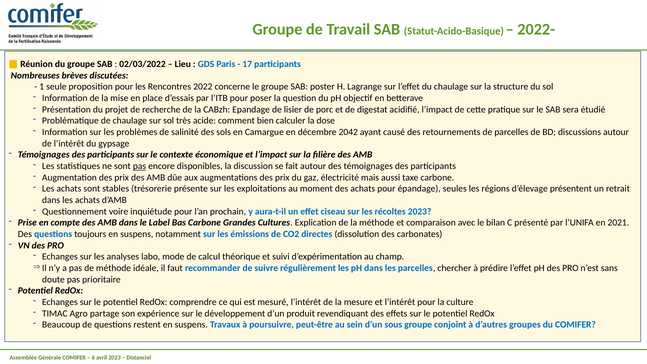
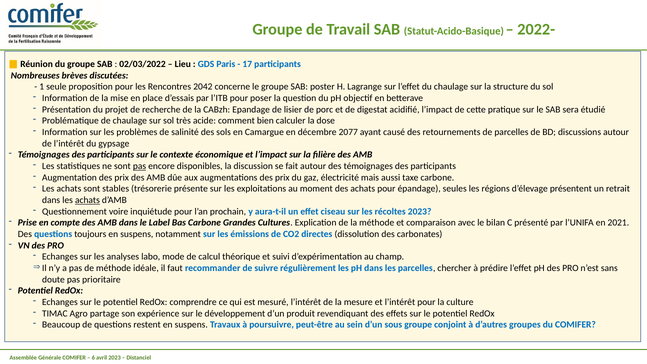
2022: 2022 -> 2042 (203, 87)
2042: 2042 -> 2077 (348, 132)
achats underline: none -> present (87, 200)
